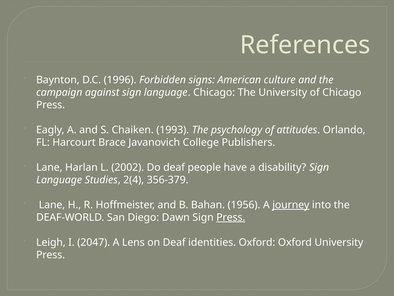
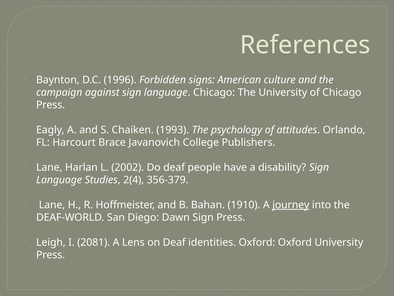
1956: 1956 -> 1910 (244, 205)
Press underline: present -> none (231, 217)
2047: 2047 -> 2081 (94, 242)
